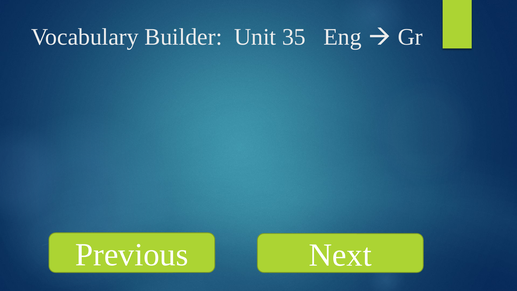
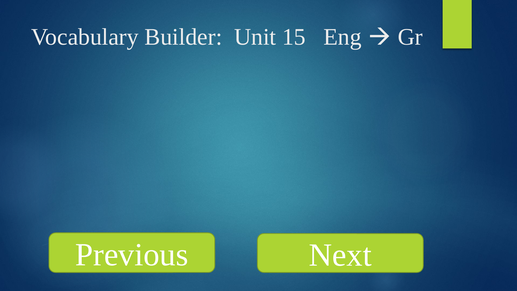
35: 35 -> 15 (294, 37)
